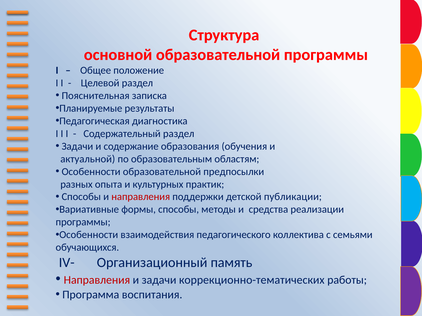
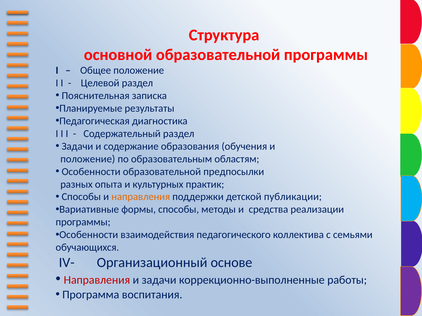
актуальной: актуальной -> положение (88, 159)
направления colour: red -> orange (141, 197)
память: память -> основе (231, 263)
коррекционно-тематических: коррекционно-тематических -> коррекционно-выполненные (252, 280)
